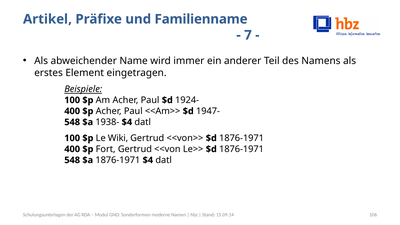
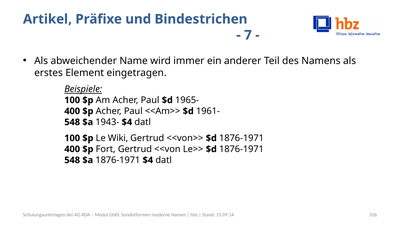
Familienname: Familienname -> Bindestrichen (201, 19)
1924-: 1924- -> 1965- (187, 100)
1947-: 1947- -> 1961- (208, 111)
1938-: 1938- -> 1943- (107, 122)
